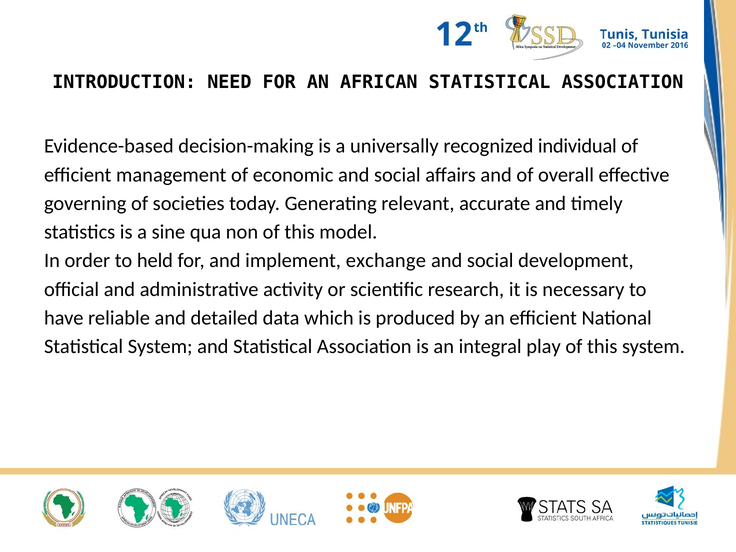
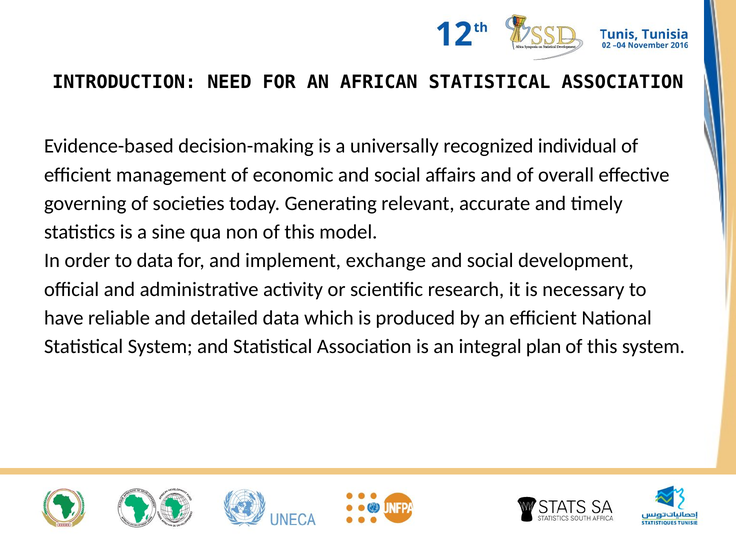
to held: held -> data (155, 261)
play: play -> plan (544, 347)
